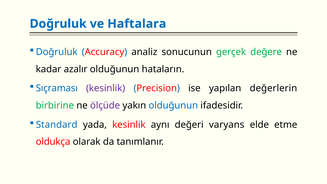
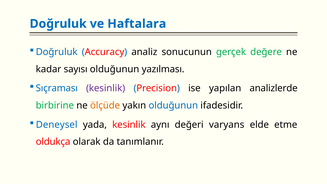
azalır: azalır -> sayısı (76, 69)
hataların: hataların -> yazılması (163, 69)
değerlerin: değerlerin -> analizlerde (274, 88)
ölçüde colour: purple -> orange (105, 105)
Standard: Standard -> Deneysel (57, 125)
